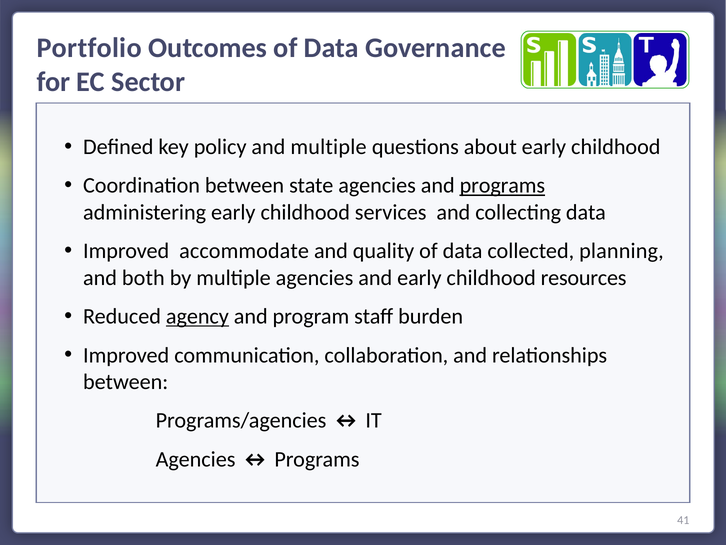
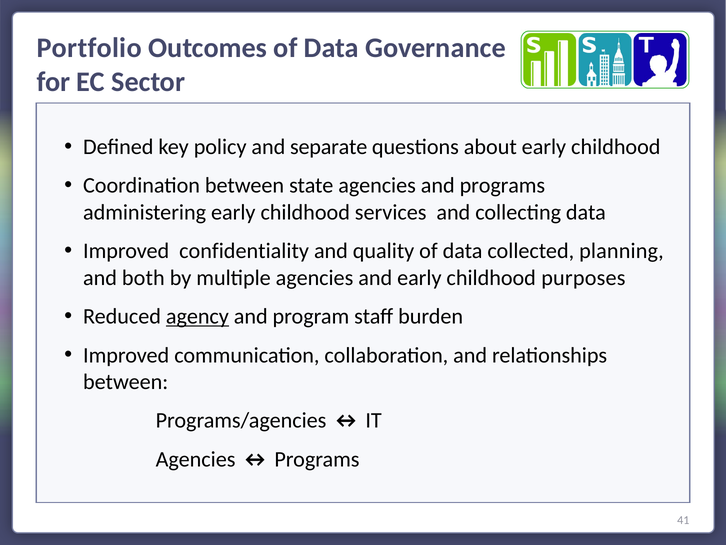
and multiple: multiple -> separate (329, 147)
programs underline: present -> none (502, 185)
accommodate: accommodate -> confidentiality (244, 251)
resources: resources -> purposes (583, 277)
